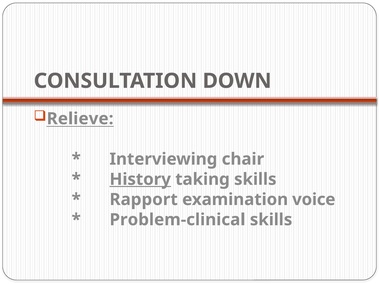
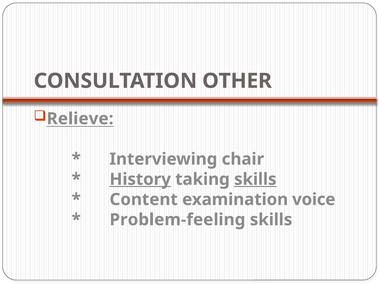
DOWN: DOWN -> OTHER (237, 81)
skills underline: none -> present (255, 179)
Rapport: Rapport -> Content (144, 200)
Problem-clinical: Problem-clinical -> Problem-feeling (177, 220)
